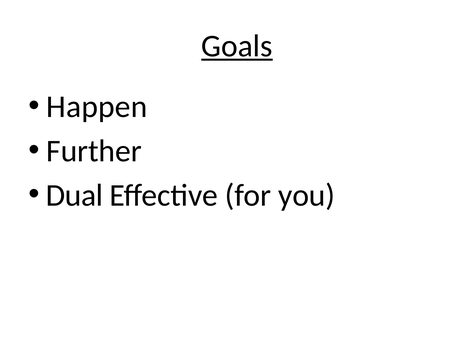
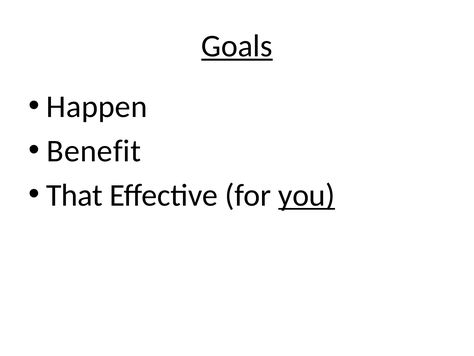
Further: Further -> Benefit (94, 151)
Dual: Dual -> That (74, 195)
you underline: none -> present (307, 195)
